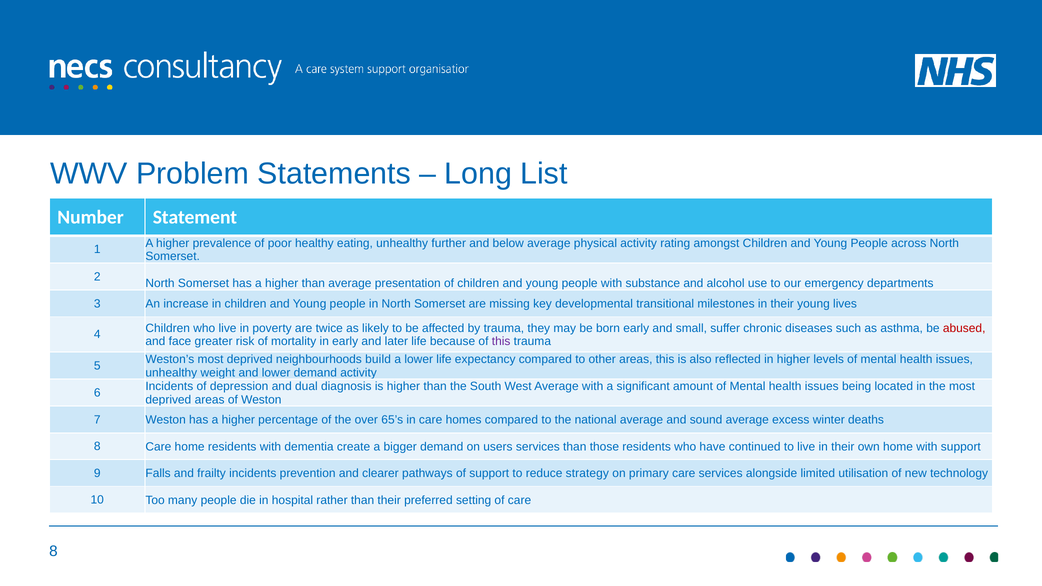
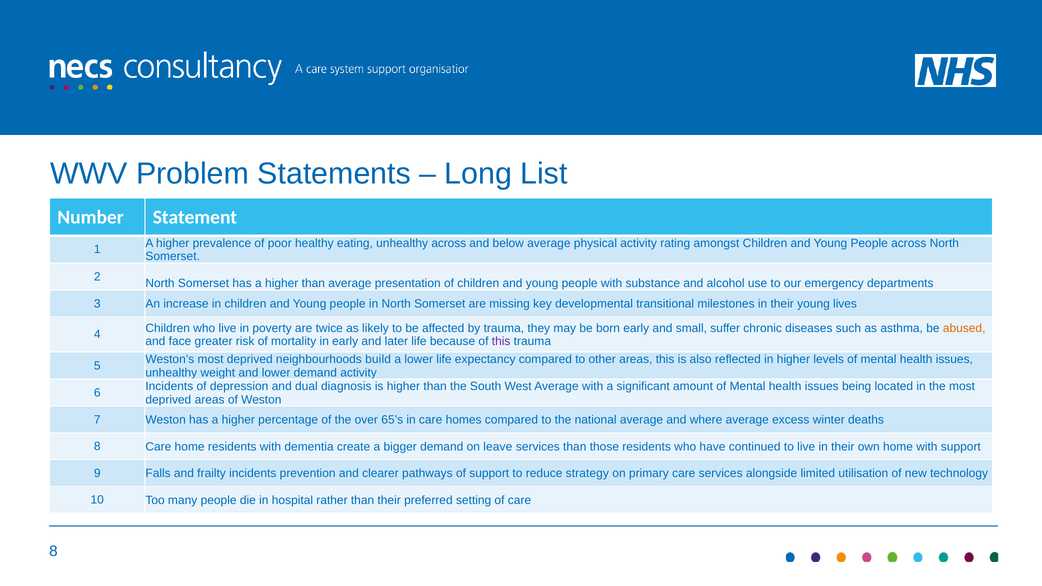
unhealthy further: further -> across (449, 243)
abused colour: red -> orange (964, 328)
sound: sound -> where (706, 420)
users: users -> leave (498, 447)
